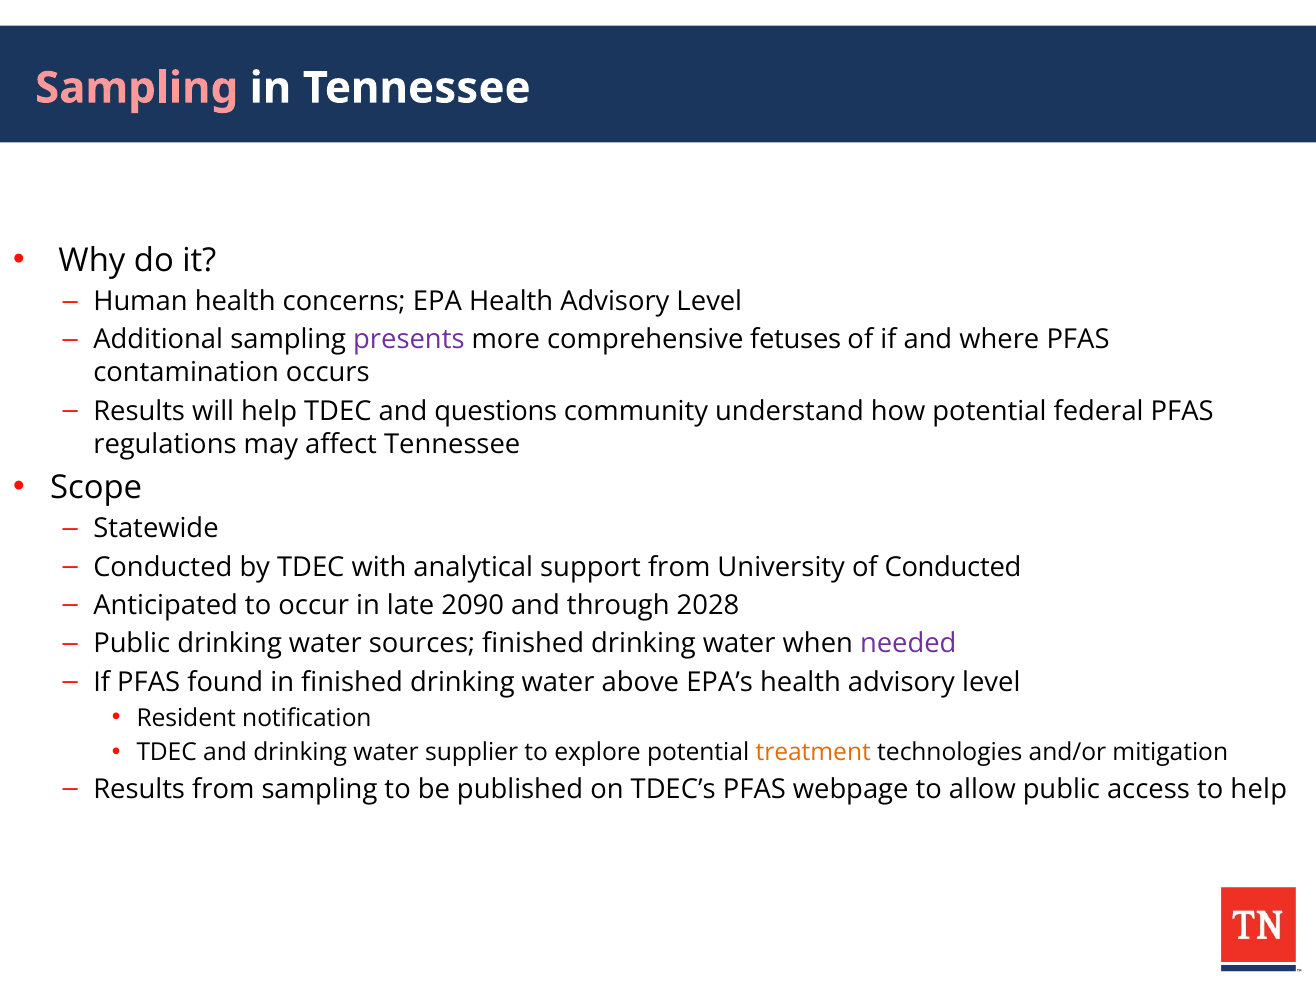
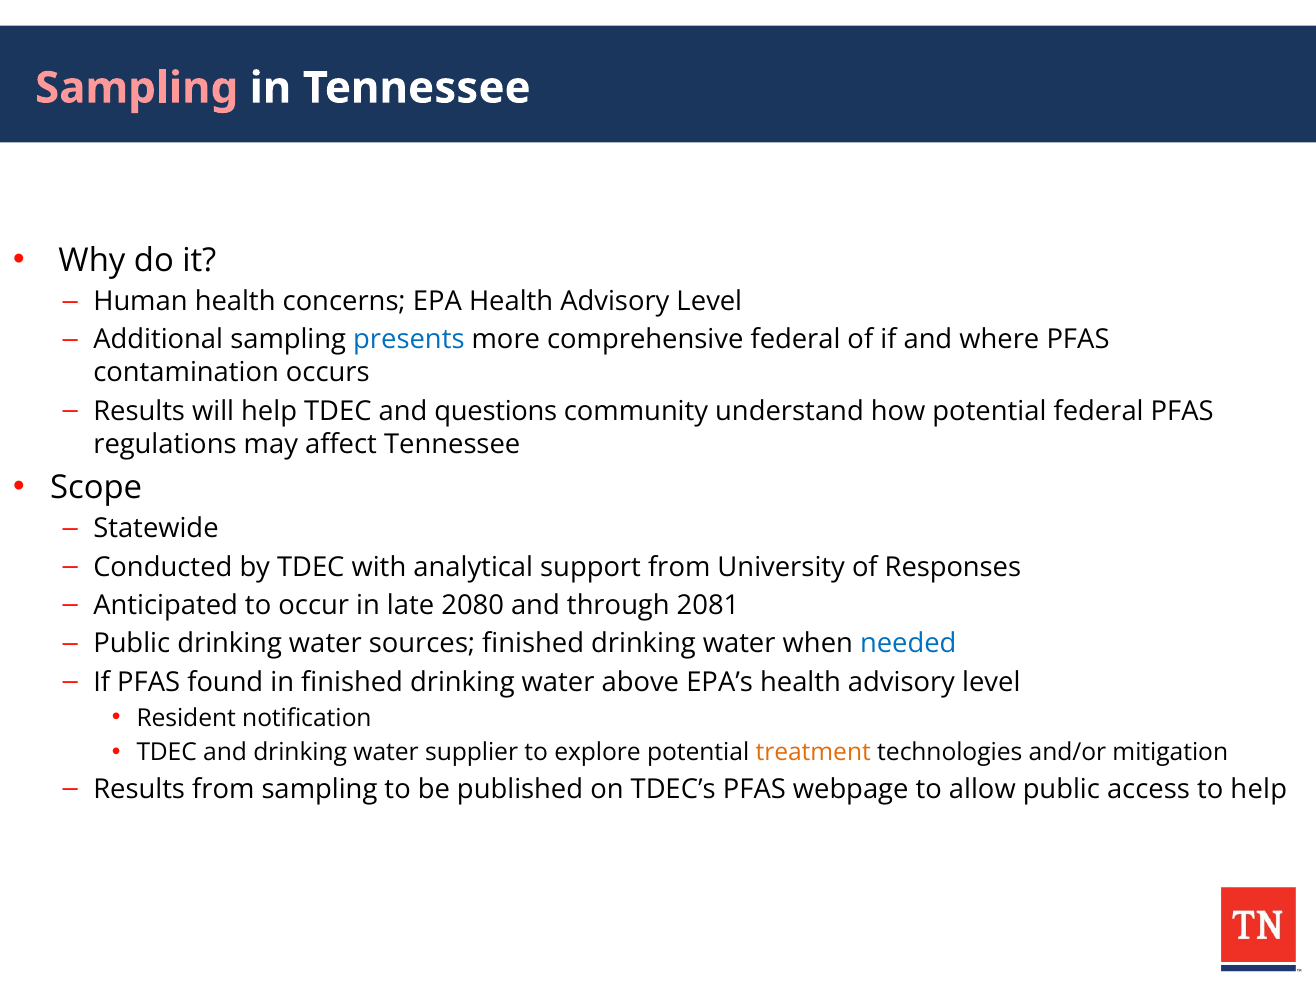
presents colour: purple -> blue (409, 340)
comprehensive fetuses: fetuses -> federal (796, 340)
of Conducted: Conducted -> Responses (953, 567)
2090: 2090 -> 2080 (473, 605)
2028: 2028 -> 2081 (708, 605)
needed colour: purple -> blue (908, 644)
